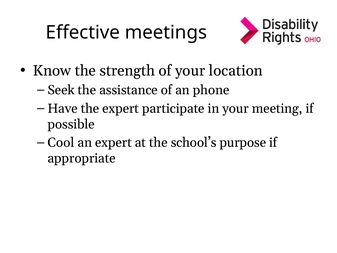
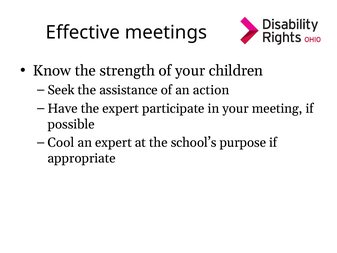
location: location -> children (236, 71)
phone: phone -> action (211, 90)
